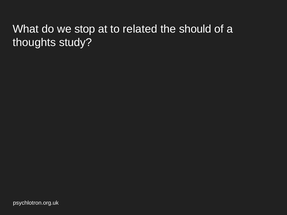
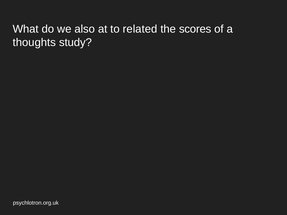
stop: stop -> also (85, 29)
should: should -> scores (195, 29)
